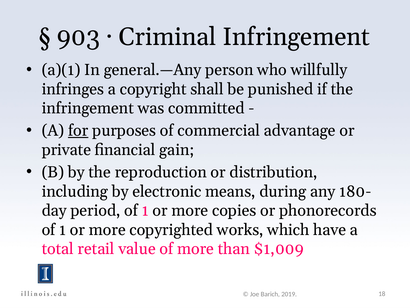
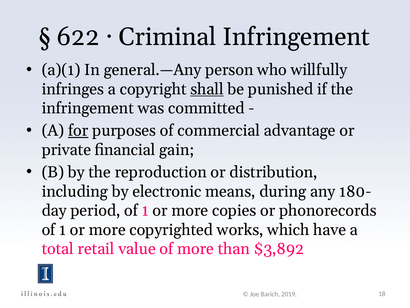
903: 903 -> 622 (78, 37)
shall underline: none -> present (207, 89)
$1,009: $1,009 -> $3,892 (279, 249)
